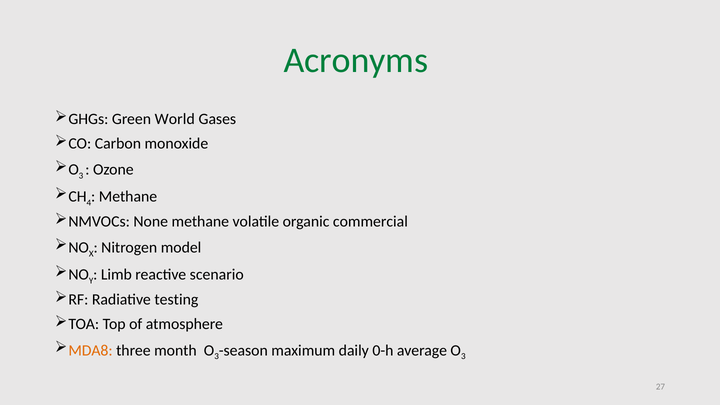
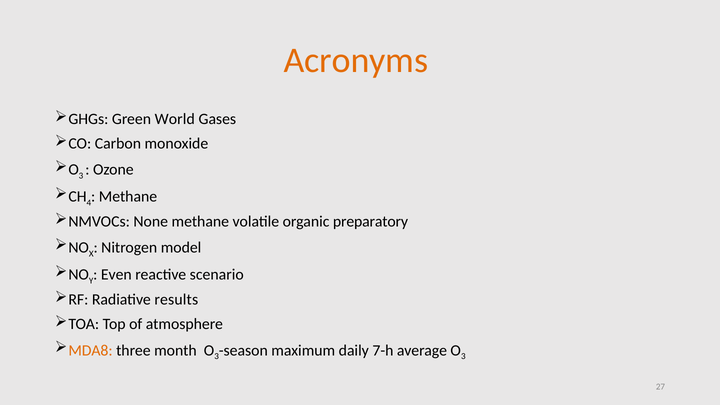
Acronyms colour: green -> orange (356, 60)
commercial: commercial -> preparatory (370, 221)
Limb: Limb -> Even (116, 275)
testing: testing -> results (176, 300)
0-h: 0-h -> 7-h (383, 350)
